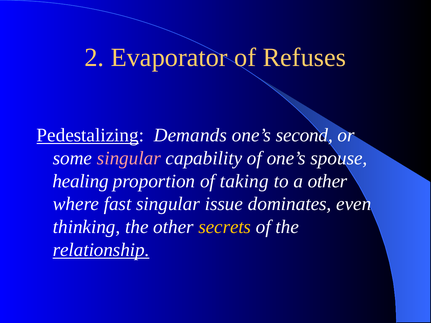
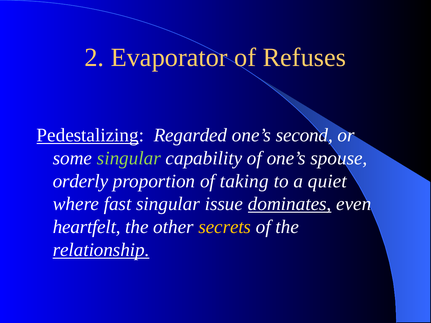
Demands: Demands -> Regarded (190, 135)
singular colour: pink -> light green (129, 158)
healing: healing -> orderly (81, 181)
a other: other -> quiet (327, 181)
dominates underline: none -> present (290, 204)
thinking: thinking -> heartfelt (87, 227)
